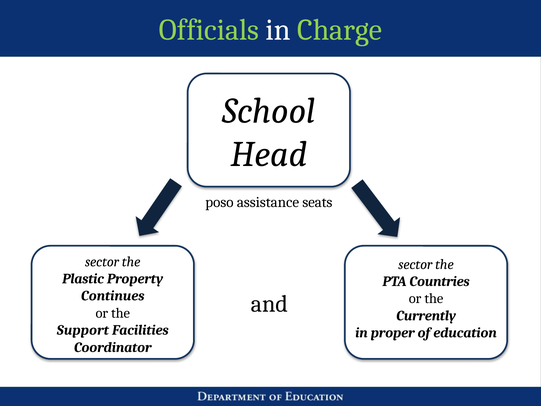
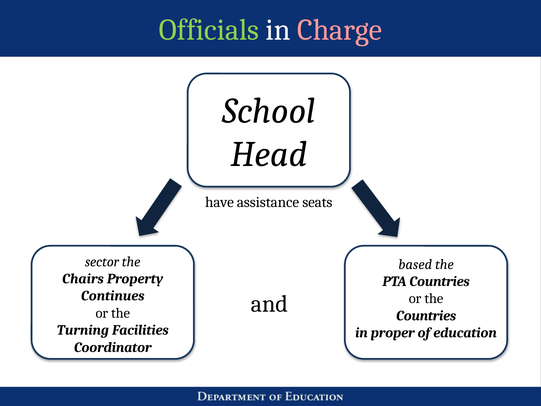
Charge colour: light green -> pink (340, 30)
poso: poso -> have (219, 202)
sector: sector -> based (415, 264)
Plastic: Plastic -> Chairs (83, 279)
Currently: Currently -> Countries (426, 316)
Support: Support -> Turning (83, 330)
